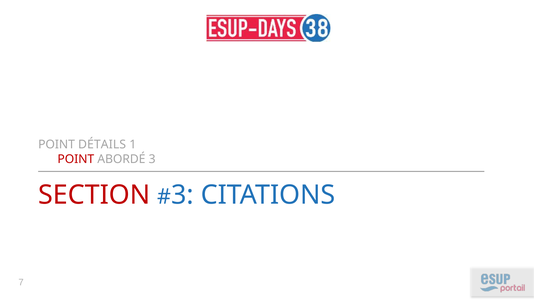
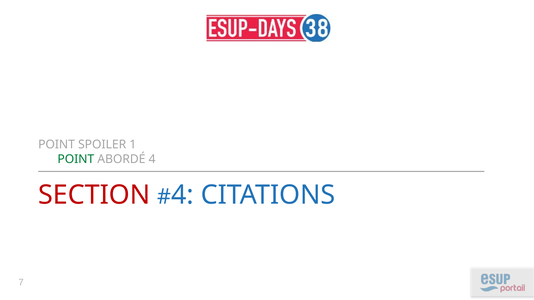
DÉTAILS: DÉTAILS -> SPOILER (102, 145)
POINT colour: red -> green (76, 159)
ABORDÉ 3: 3 -> 4 (152, 159)
3: 3 -> 4 (182, 195)
